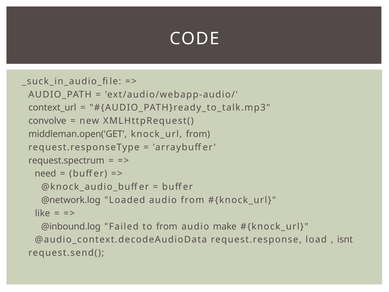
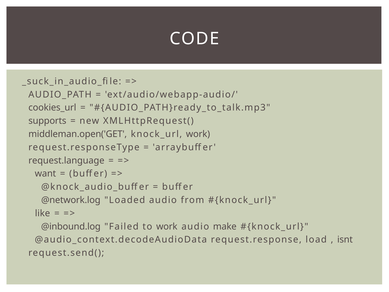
context_url: context_url -> cookies_url (52, 108)
convolve: convolve -> supports (47, 121)
knock_url from: from -> work (198, 134)
request.spectrum: request.spectrum -> request.language (66, 160)
need: need -> want (45, 174)
to from: from -> work (167, 226)
